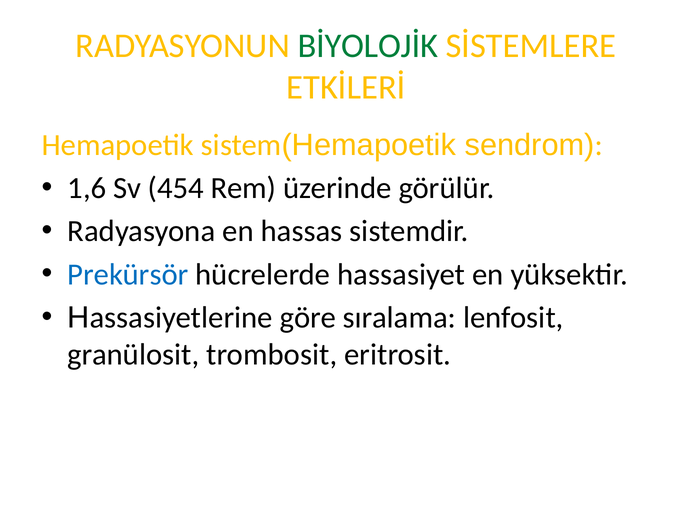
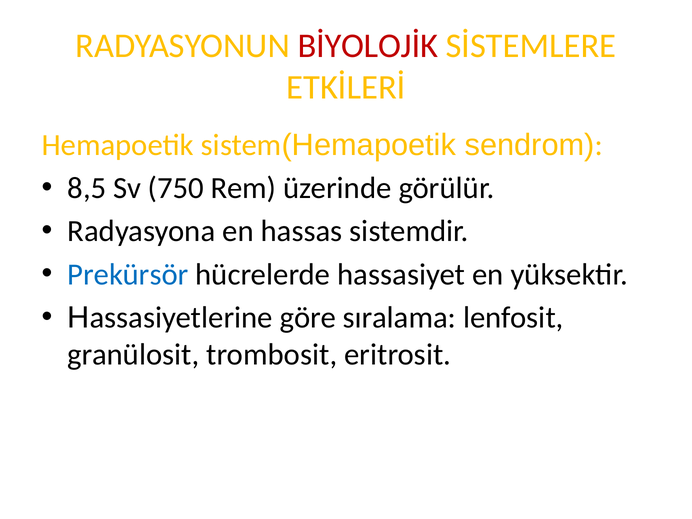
BİYOLOJİK colour: green -> red (368, 46)
1,6: 1,6 -> 8,5 (87, 188)
454: 454 -> 750 (176, 188)
